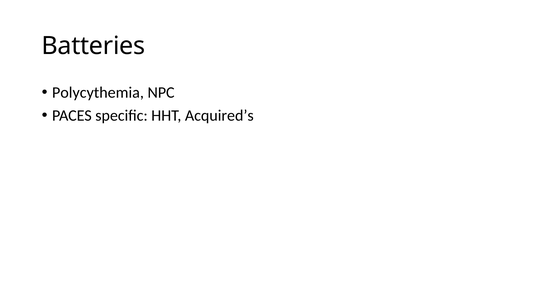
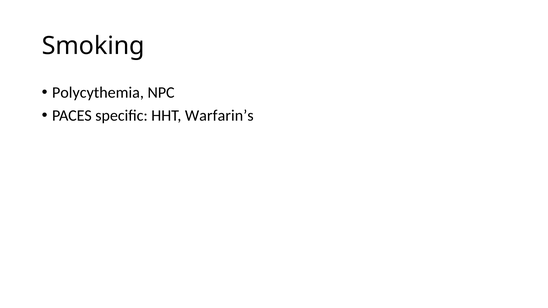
Batteries: Batteries -> Smoking (93, 46)
Acquired’s: Acquired’s -> Warfarin’s (219, 116)
